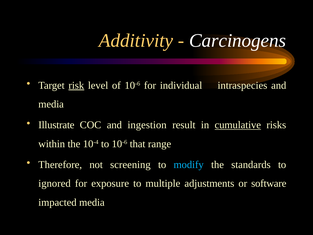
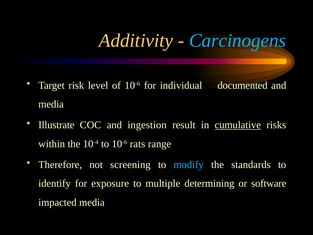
Carcinogens colour: white -> light blue (238, 40)
risk underline: present -> none (76, 85)
intraspecies: intraspecies -> documented (243, 85)
that: that -> rats (138, 144)
ignored: ignored -> identify (55, 183)
adjustments: adjustments -> determining (209, 183)
